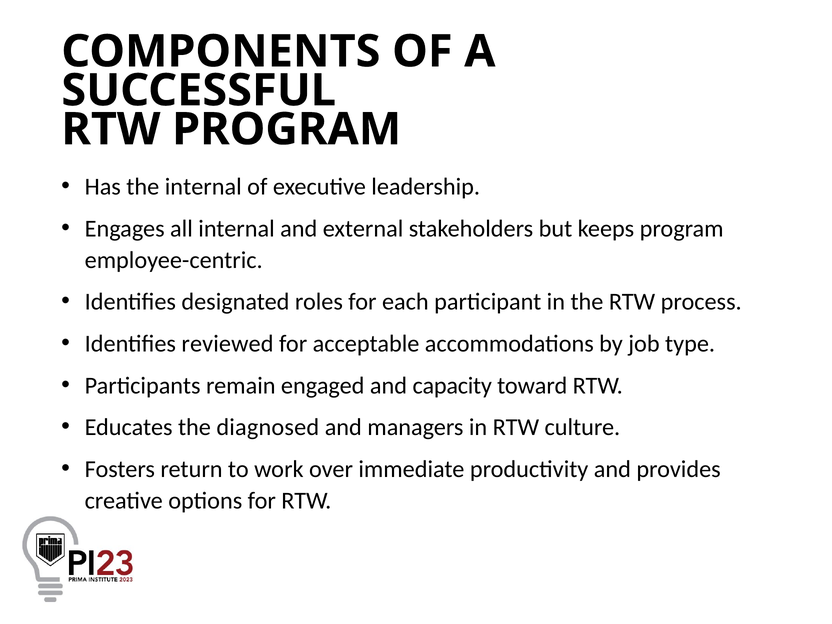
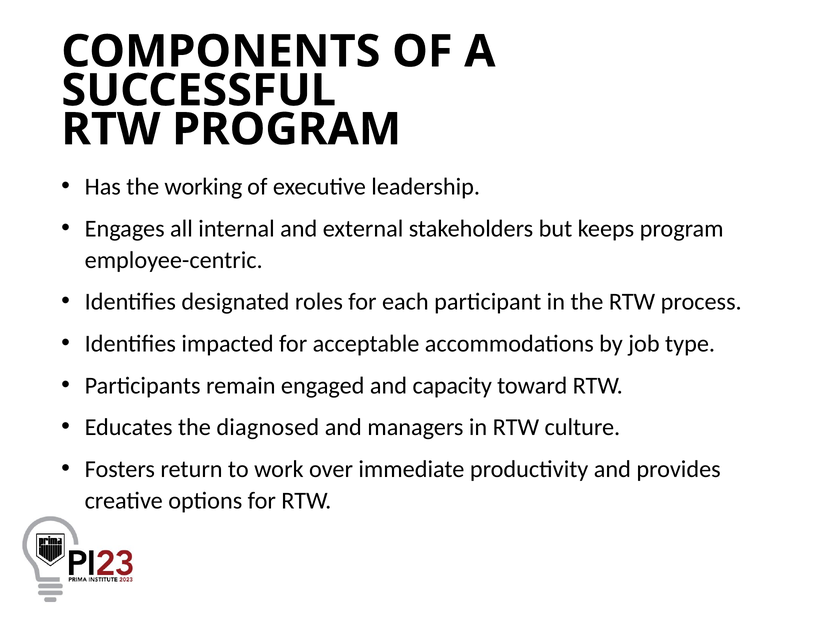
the internal: internal -> working (203, 187)
reviewed: reviewed -> impacted (228, 344)
